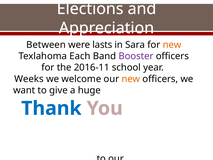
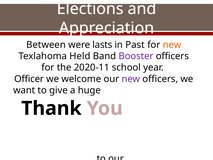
Sara: Sara -> Past (135, 45)
Each: Each -> Held (80, 56)
2016-11: 2016-11 -> 2020-11 (92, 67)
Weeks: Weeks -> Officer (29, 79)
new colour: orange -> purple (131, 79)
Thank colour: blue -> black (51, 108)
